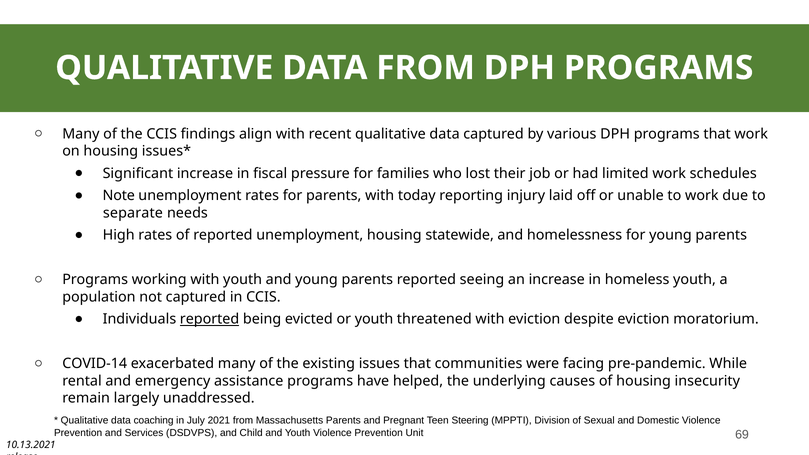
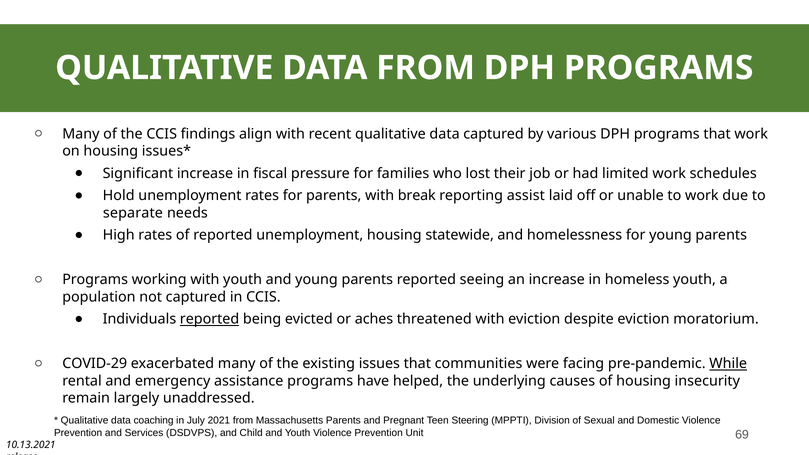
Note: Note -> Hold (119, 196)
today: today -> break (417, 196)
injury: injury -> assist (526, 196)
or youth: youth -> aches (374, 319)
COVID-14: COVID-14 -> COVID-29 (95, 364)
While underline: none -> present (728, 364)
